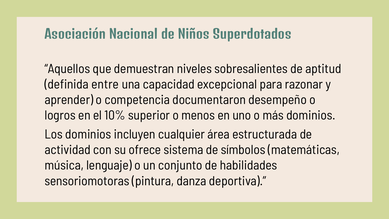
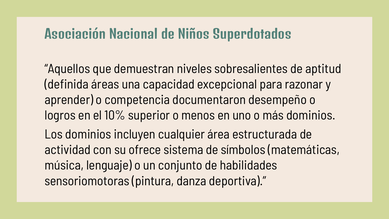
entre: entre -> áreas (105, 84)
